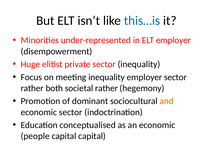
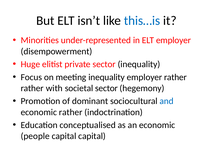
employer sector: sector -> rather (175, 77)
both: both -> with (54, 88)
societal rather: rather -> sector (106, 88)
and colour: orange -> blue (167, 101)
economic sector: sector -> rather (71, 112)
